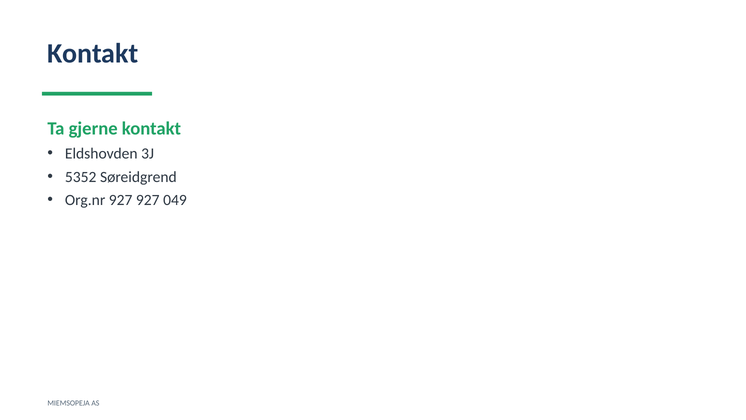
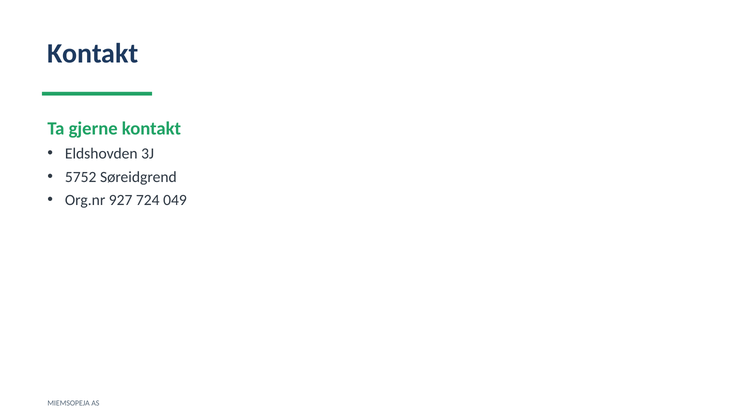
5352: 5352 -> 5752 (81, 177)
927 927: 927 -> 724 (148, 200)
